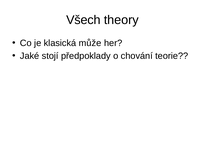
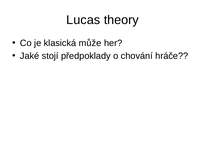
Všech: Všech -> Lucas (83, 20)
teorie: teorie -> hráče (172, 56)
